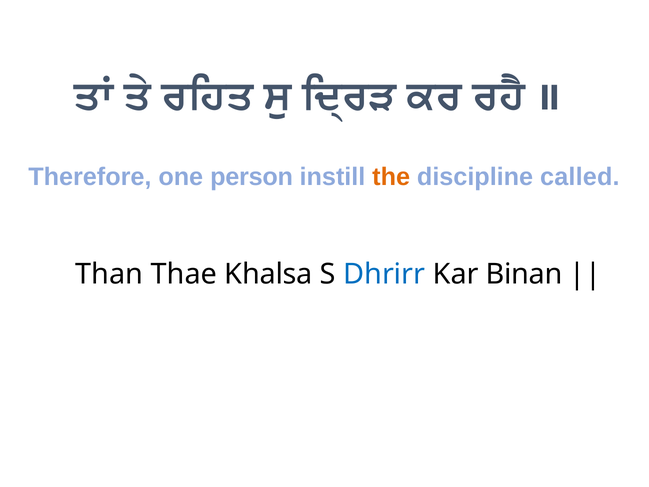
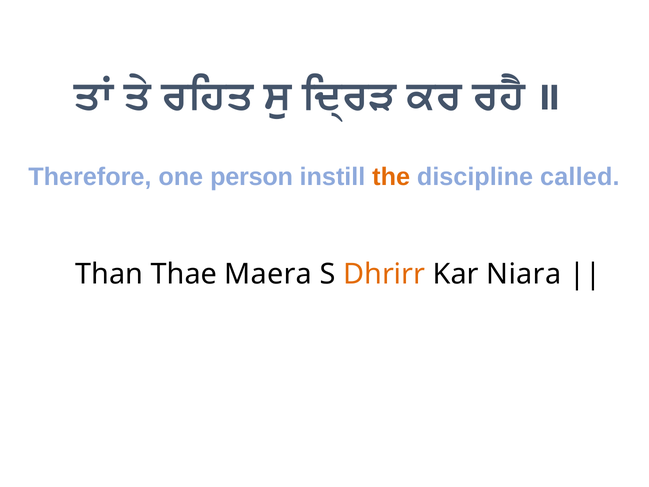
Khalsa: Khalsa -> Maera (268, 274)
Dhrirr colour: blue -> orange (384, 274)
Binan: Binan -> Niara (524, 274)
